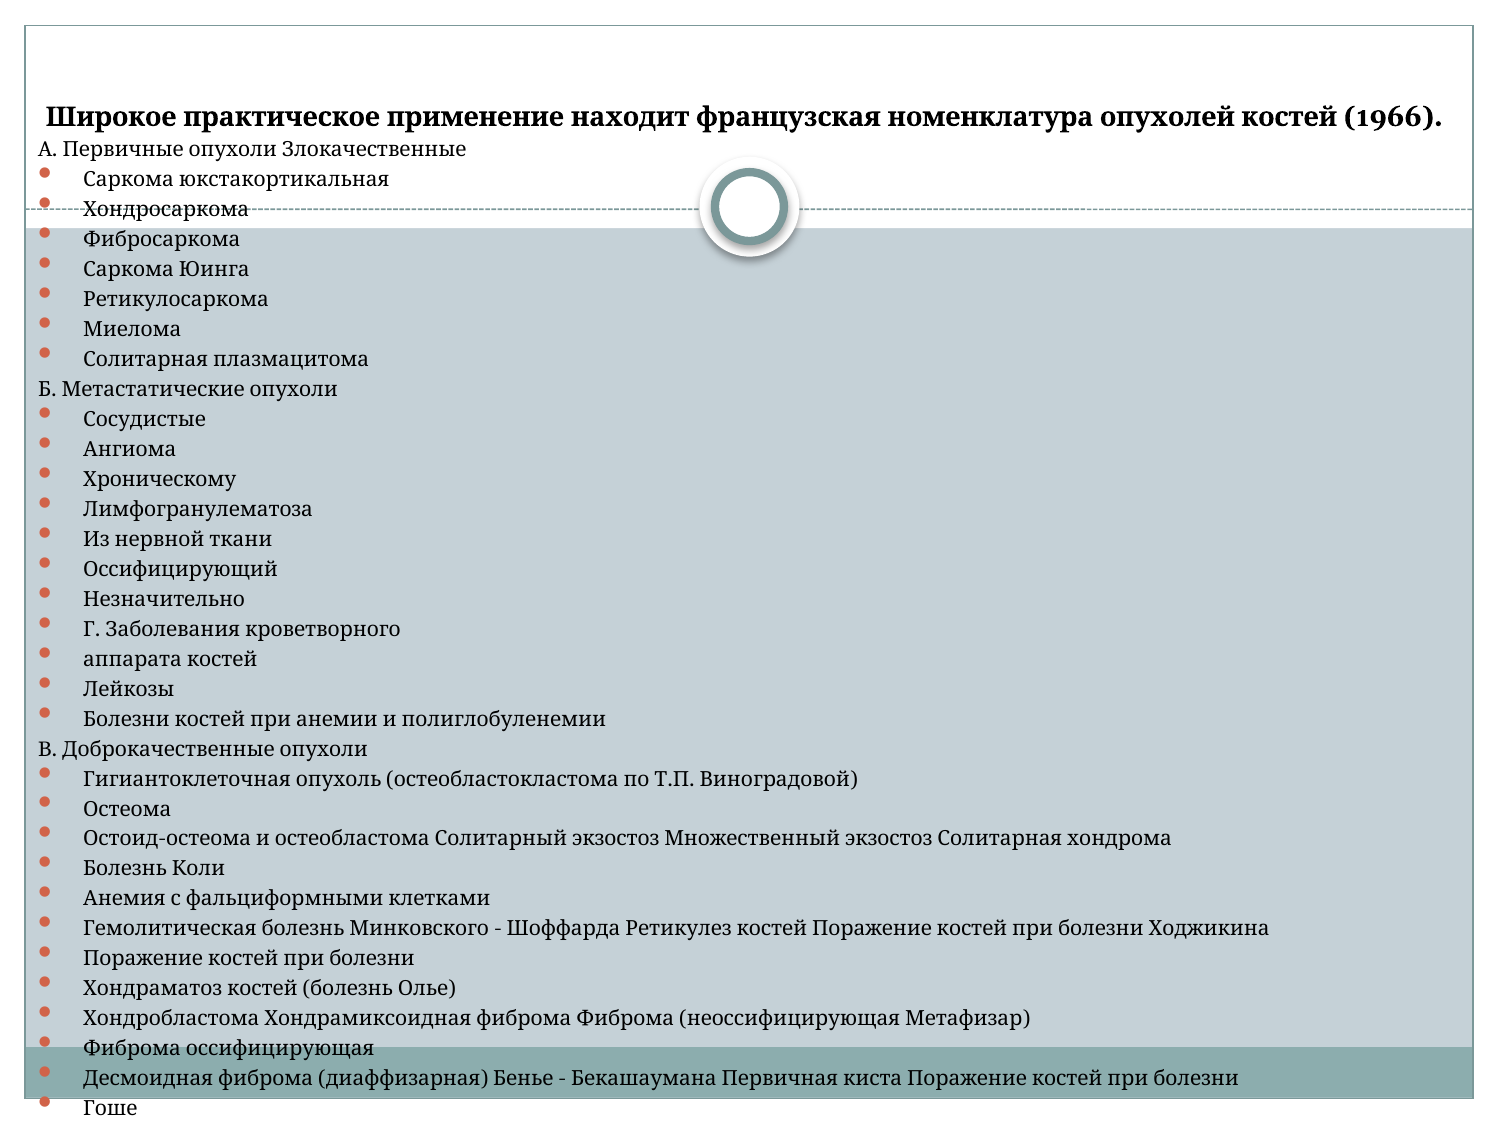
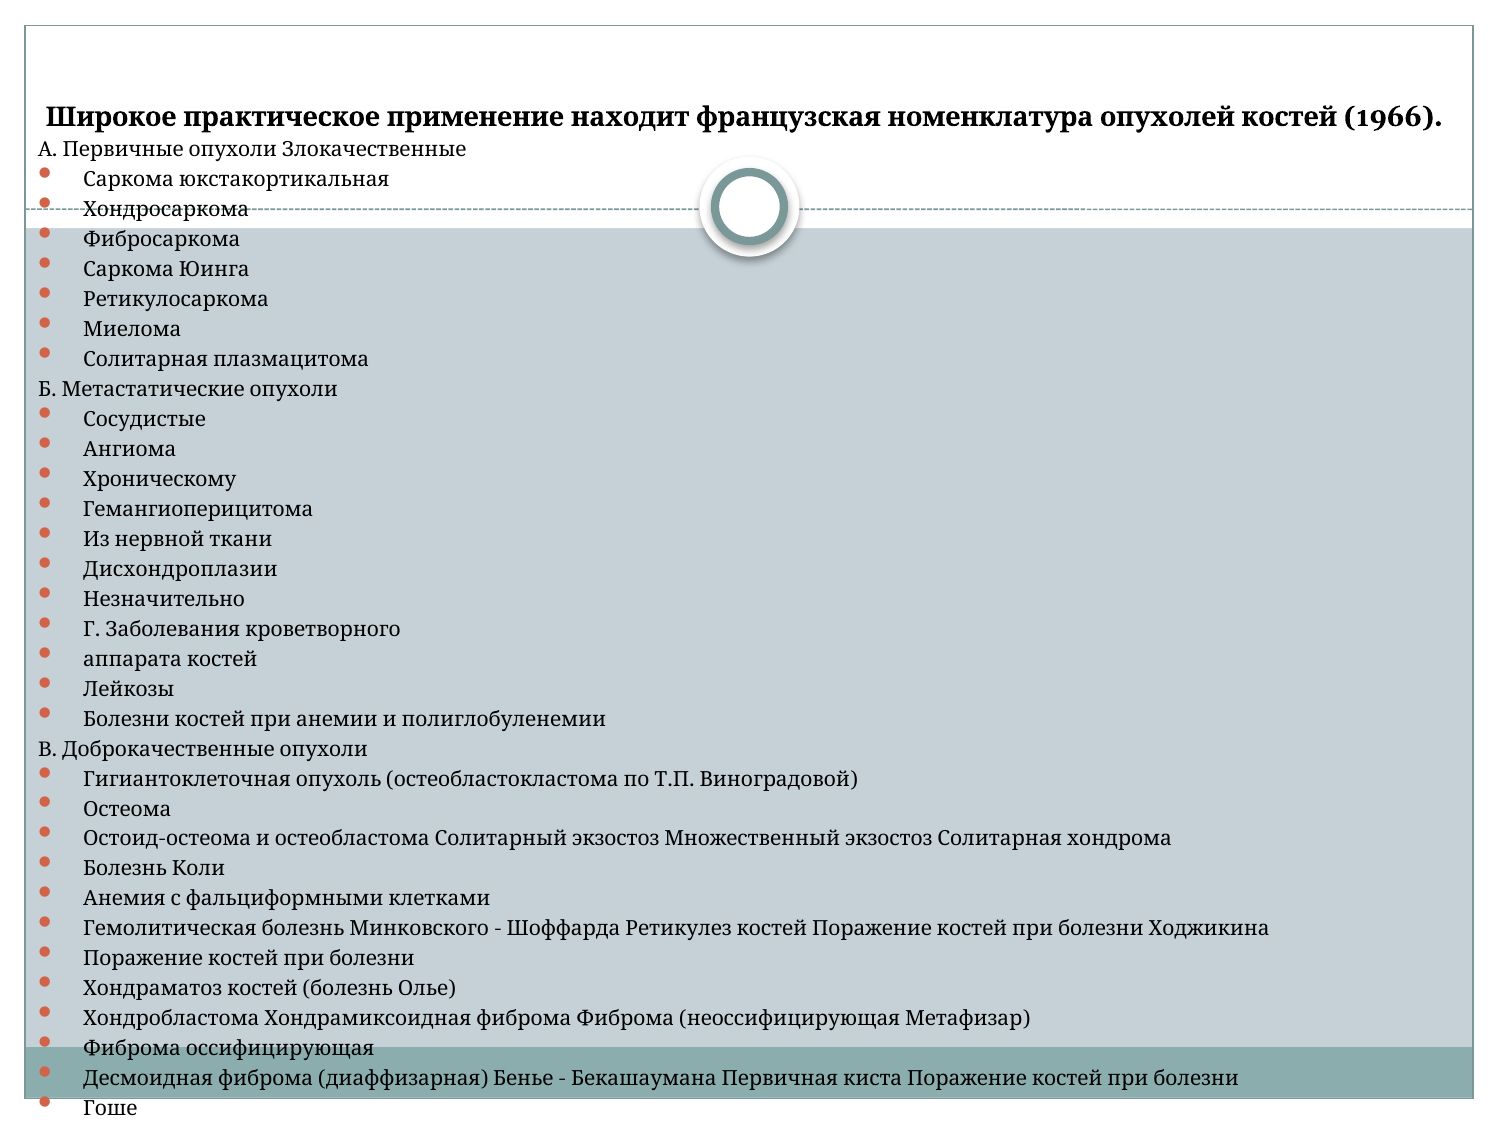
Лимфогранулематоза: Лимфогранулематоза -> Гемангиоперицитома (198, 510)
Оссифицирующий: Оссифицирующий -> Дисхондроплазии (180, 569)
